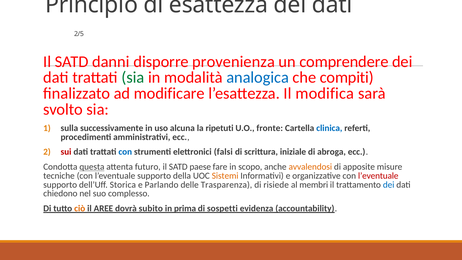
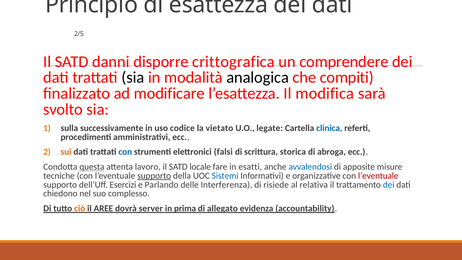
provenienza: provenienza -> crittografica (234, 62)
sia colour: green -> black (133, 78)
analogica colour: blue -> black (258, 78)
alcuna: alcuna -> codice (182, 128)
ripetuti: ripetuti -> vietato (219, 128)
fronte: fronte -> legate (270, 128)
sui colour: red -> orange (66, 152)
iniziale: iniziale -> storica (293, 152)
futuro: futuro -> lavoro (148, 167)
paese: paese -> locale (200, 167)
scopo: scopo -> esatti (250, 167)
avvalendosi colour: orange -> blue (310, 167)
supporto underline: none -> present (154, 176)
Sistemi colour: orange -> blue (225, 176)
Storica: Storica -> Esercizi (123, 185)
Trasparenza: Trasparenza -> Interferenza (226, 185)
membri: membri -> relativa (314, 185)
subito: subito -> server (151, 208)
sospetti: sospetti -> allegato (222, 208)
